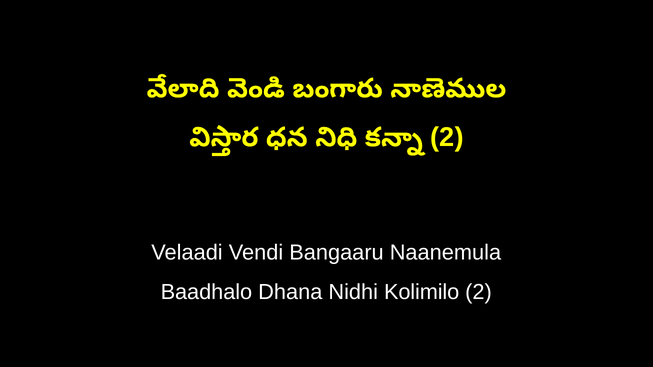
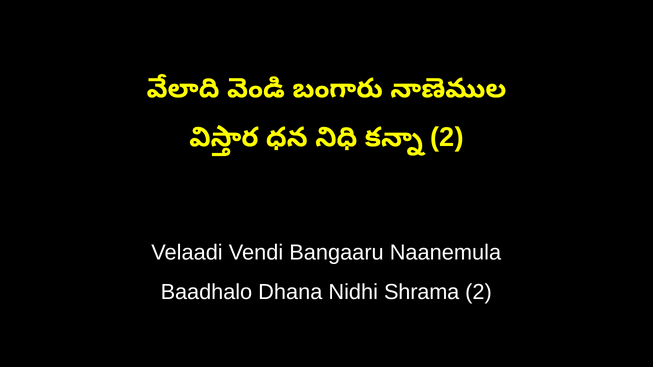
Kolimilo: Kolimilo -> Shrama (422, 292)
